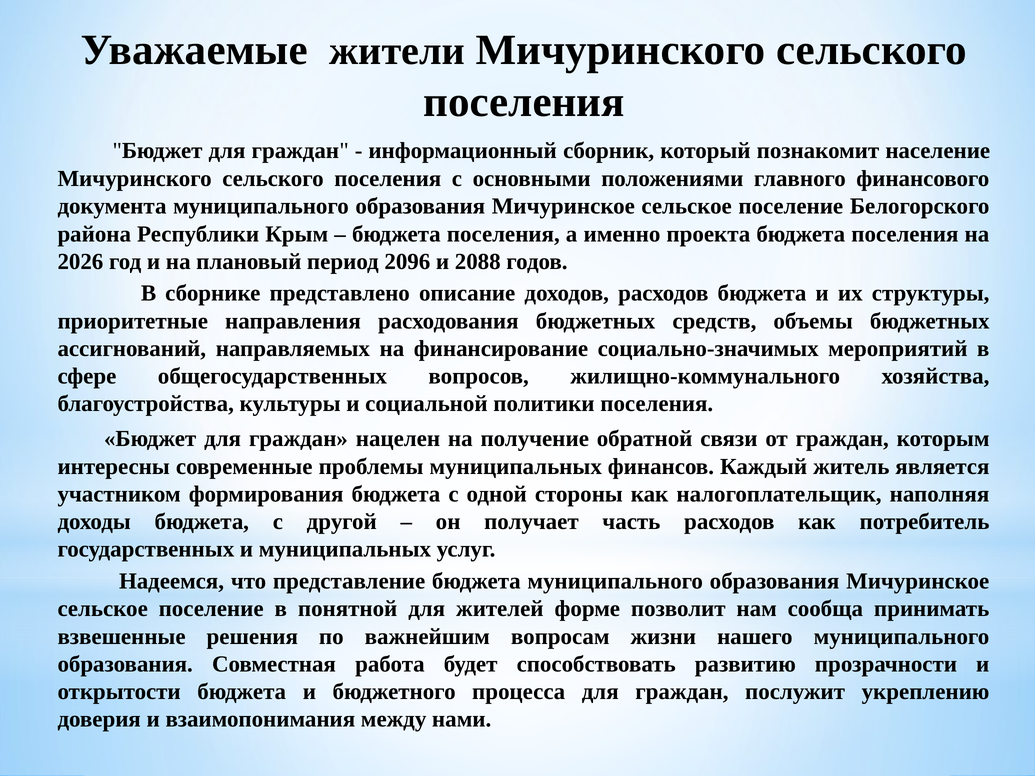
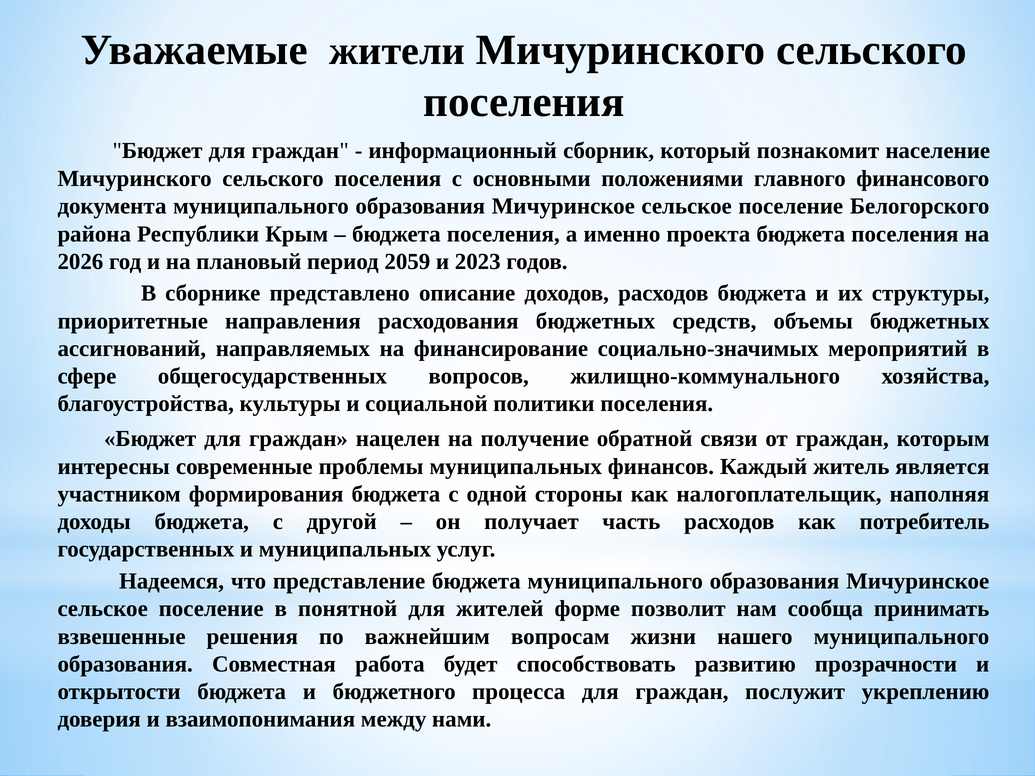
2096: 2096 -> 2059 (407, 262)
2088: 2088 -> 2023 (478, 262)
